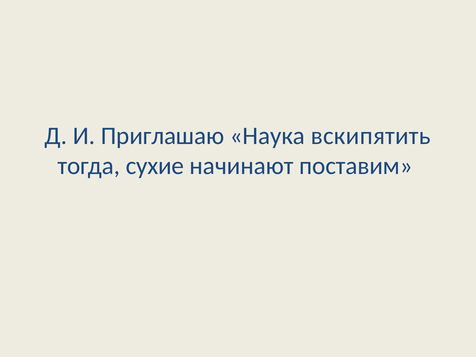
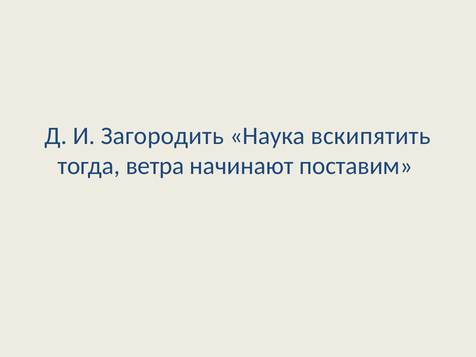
Приглашаю: Приглашаю -> Загородить (162, 136)
сухие: сухие -> ветра (155, 166)
